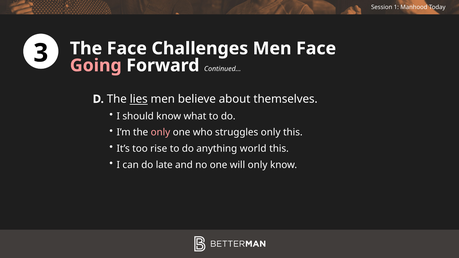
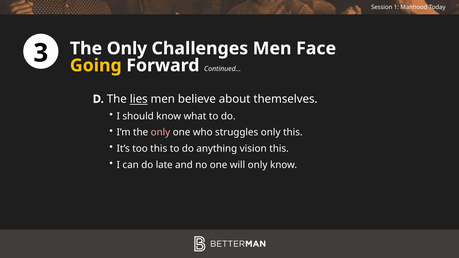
Face: Face -> Only (127, 48)
Going colour: pink -> yellow (96, 65)
too rise: rise -> this (159, 149)
world: world -> vision (253, 149)
